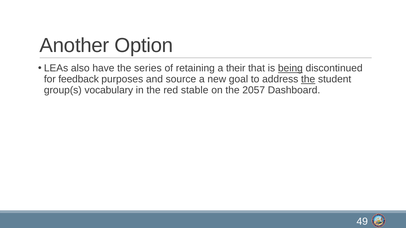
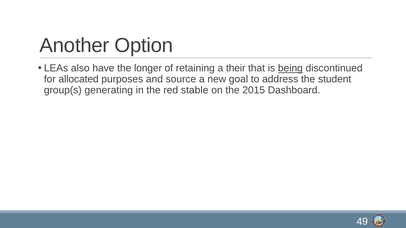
series: series -> longer (148, 68)
feedback: feedback -> allocated (79, 79)
the underline: present -> none (308, 79)
vocabulary: vocabulary -> generating (109, 90)
2057: 2057 -> 2015 (254, 90)
